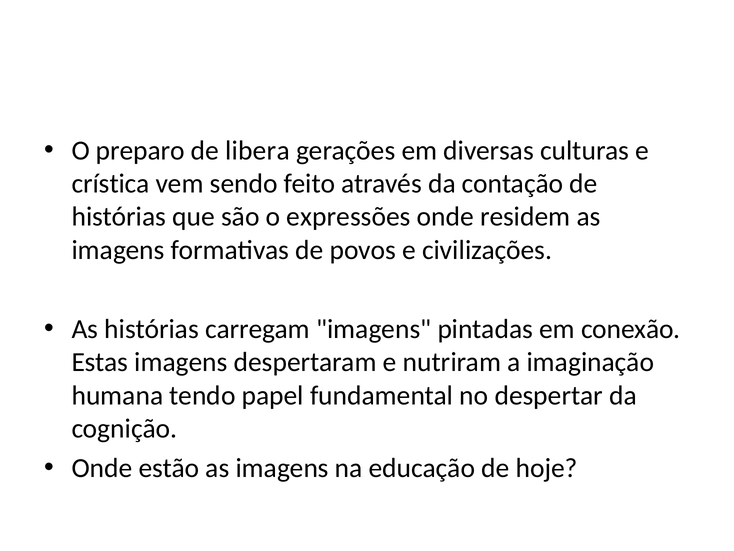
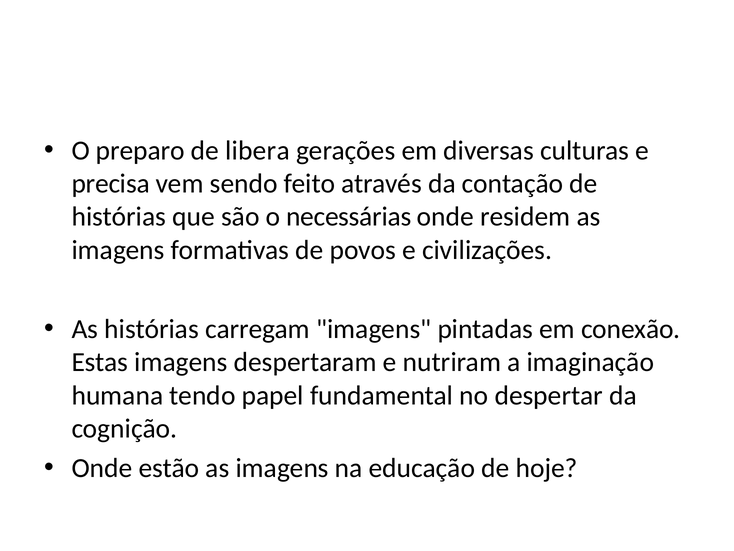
crística: crística -> precisa (111, 184)
expressões: expressões -> necessárias (349, 217)
